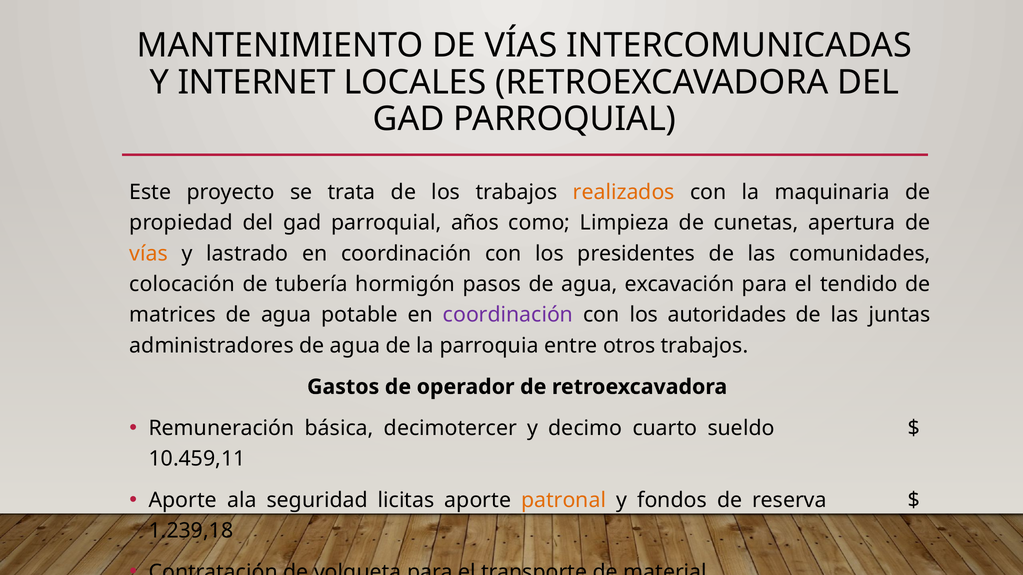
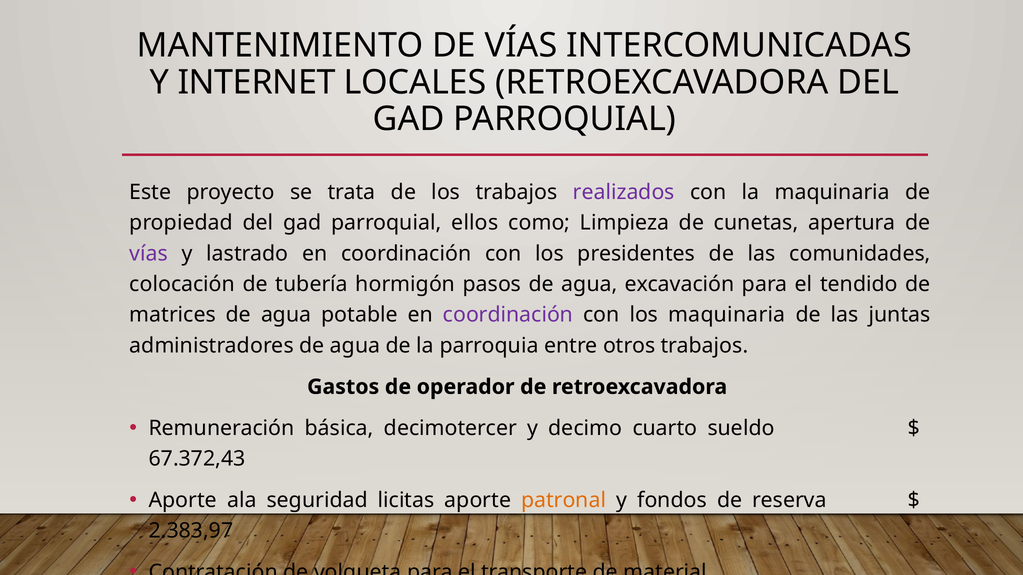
realizados colour: orange -> purple (624, 192)
años: años -> ellos (475, 223)
vías colour: orange -> purple (149, 254)
los autoridades: autoridades -> maquinaria (727, 315)
10.459,11: 10.459,11 -> 67.372,43 (197, 459)
1.239,18: 1.239,18 -> 2.383,97 (191, 531)
